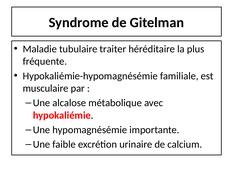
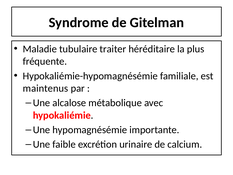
musculaire: musculaire -> maintenus (46, 88)
